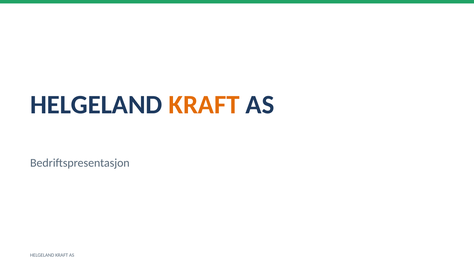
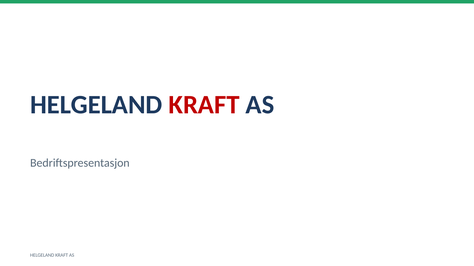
KRAFT colour: orange -> red (204, 105)
